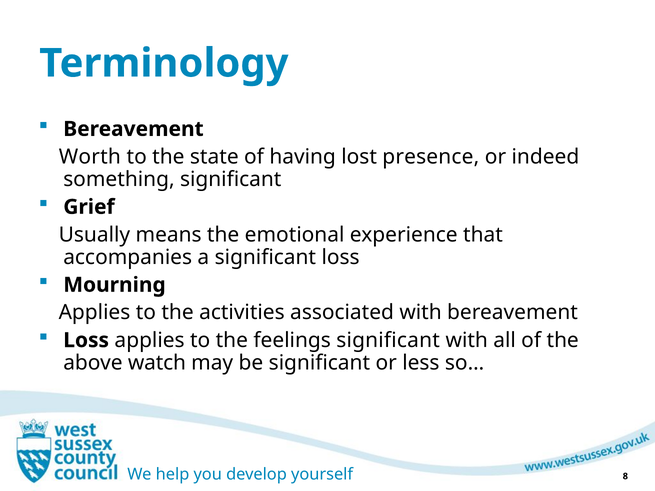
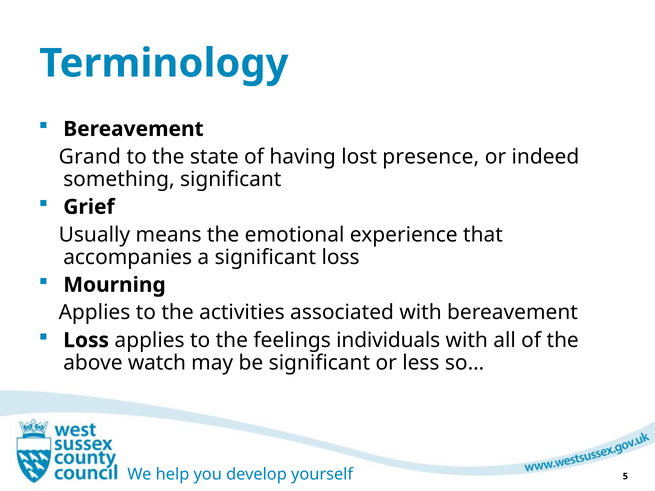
Worth: Worth -> Grand (90, 157)
feelings significant: significant -> individuals (388, 340)
8: 8 -> 5 (625, 477)
